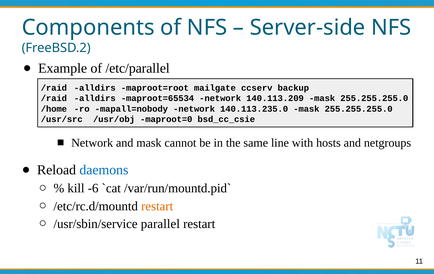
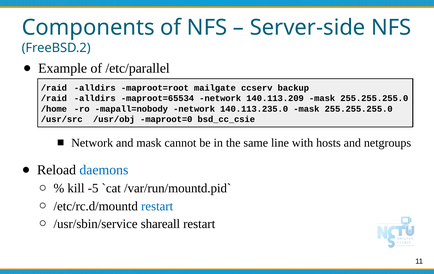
-6: -6 -> -5 (93, 188)
restart colour: orange -> blue (157, 206)
parallel: parallel -> shareall (160, 223)
